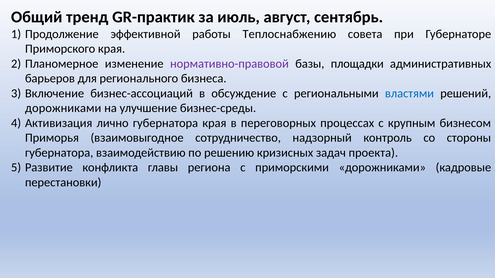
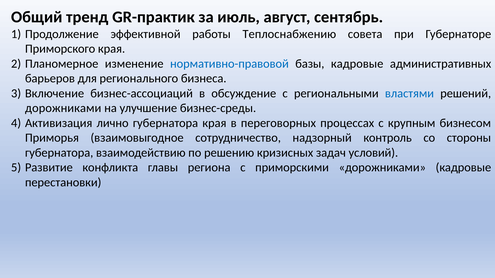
нормативно-правовой colour: purple -> blue (229, 64)
базы площадки: площадки -> кадровые (357, 64)
проекта: проекта -> условий (373, 153)
